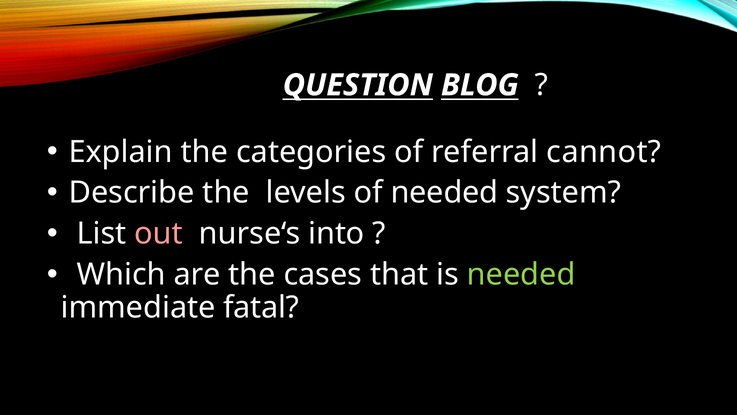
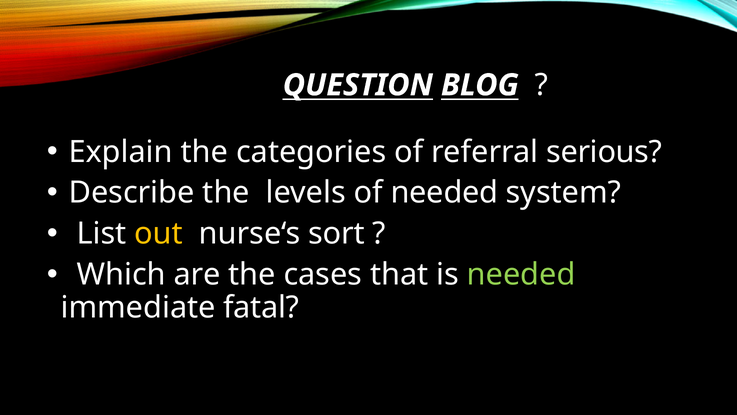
cannot: cannot -> serious (604, 152)
out colour: pink -> yellow (159, 233)
into: into -> sort (337, 233)
